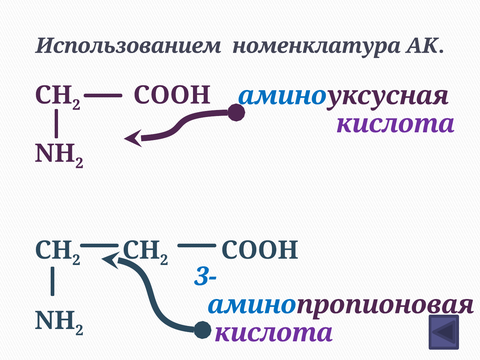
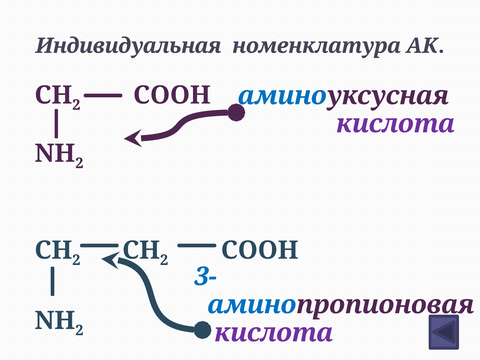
Использованием: Использованием -> Индивидуальная (129, 46)
